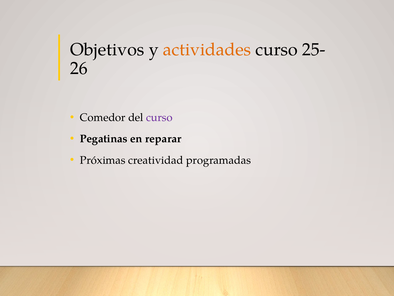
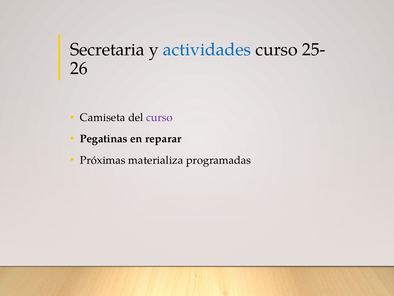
Objetivos: Objetivos -> Secretaria (107, 49)
actividades colour: orange -> blue (207, 49)
Comedor: Comedor -> Camiseta (103, 117)
creatividad: creatividad -> materializa (156, 160)
